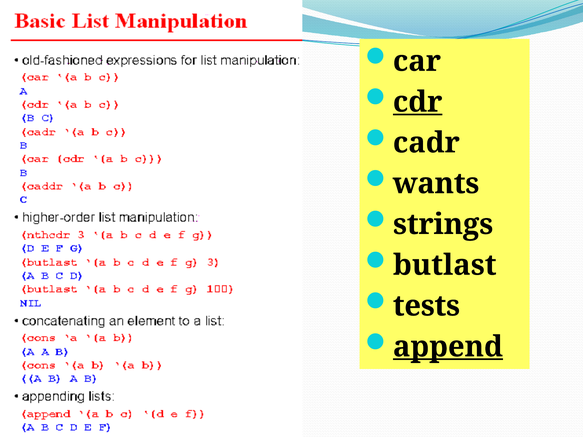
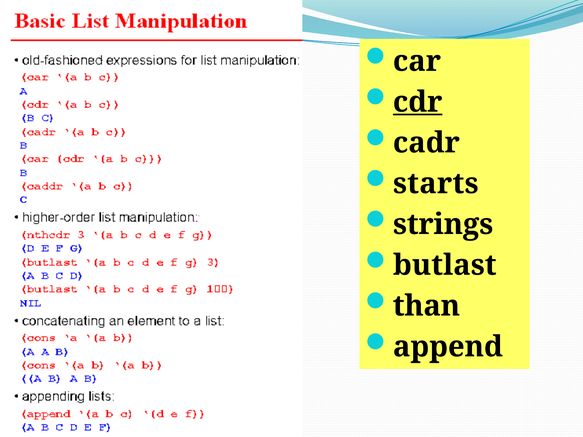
wants: wants -> starts (436, 184)
tests: tests -> than (426, 306)
append underline: present -> none (448, 347)
